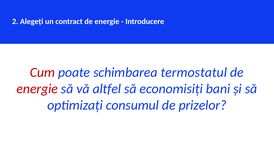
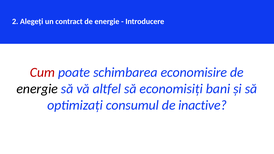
termostatul: termostatul -> economisire (194, 72)
energie colour: red -> black (37, 89)
prizelor: prizelor -> inactive (203, 105)
